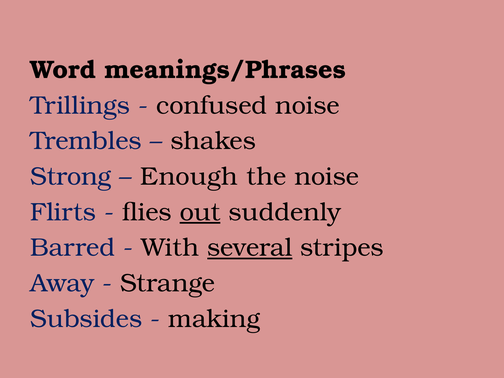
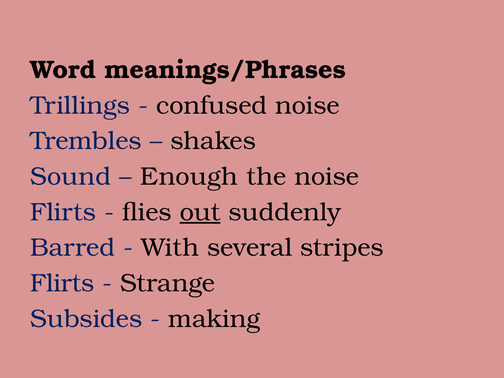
Strong: Strong -> Sound (71, 176)
several underline: present -> none (250, 248)
Away: Away -> Flirts (62, 283)
